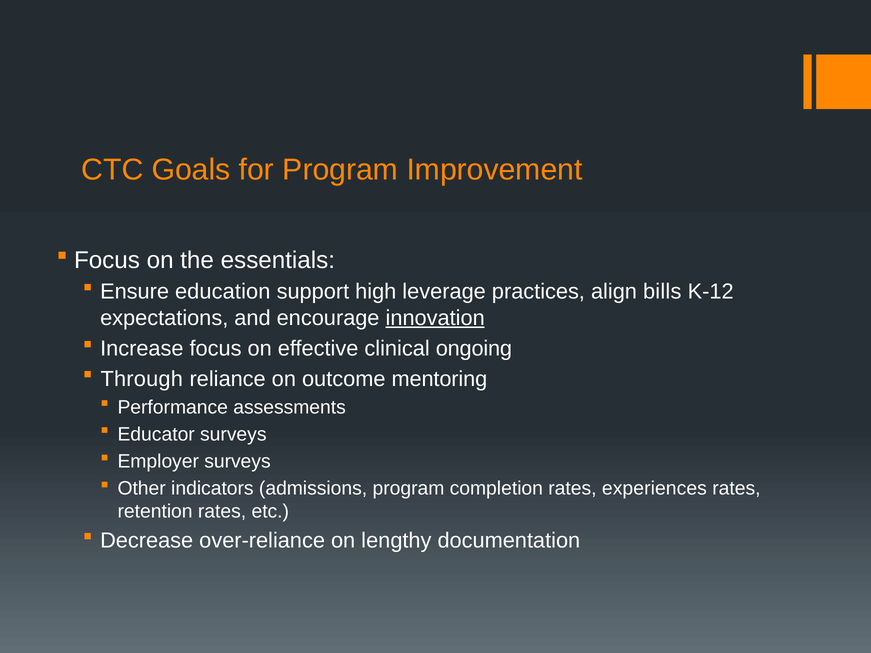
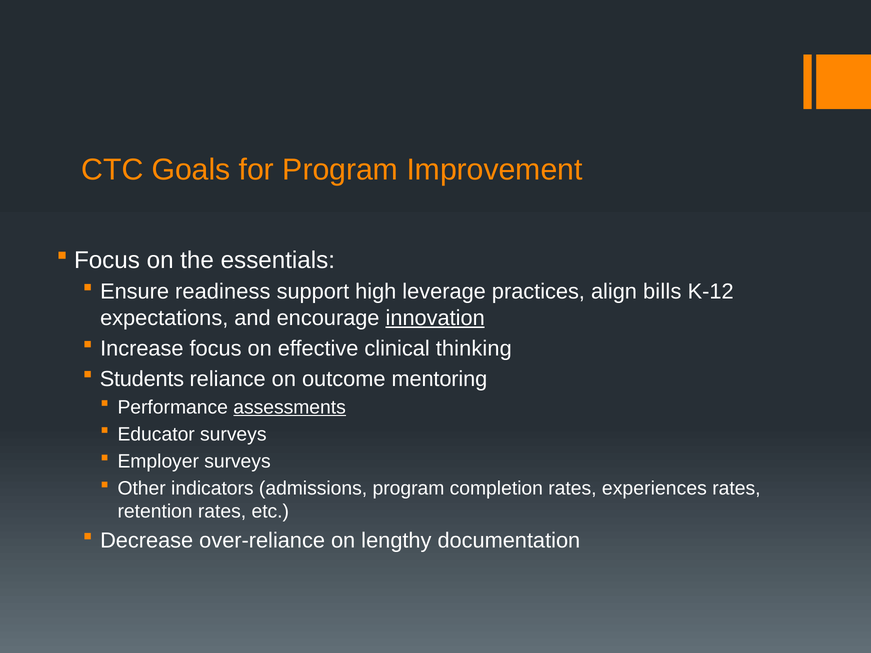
education: education -> readiness (223, 292)
ongoing: ongoing -> thinking (474, 349)
Through: Through -> Students (142, 379)
assessments underline: none -> present (290, 407)
